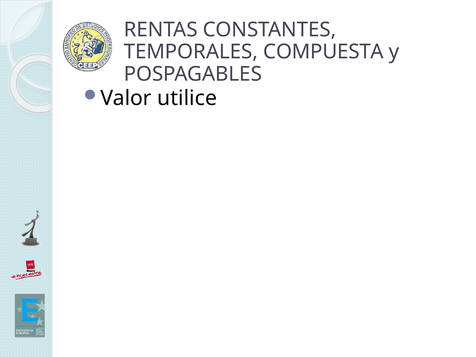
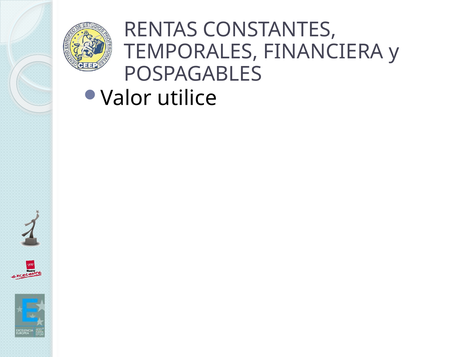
COMPUESTA: COMPUESTA -> FINANCIERA (323, 52)
